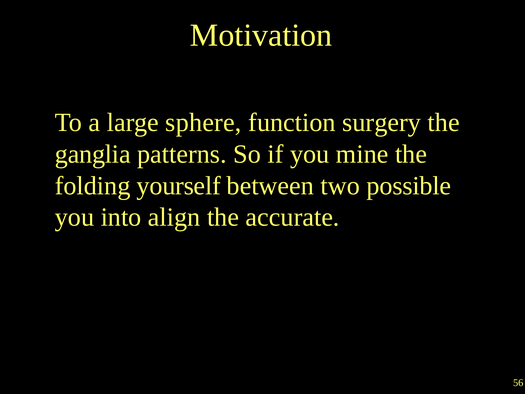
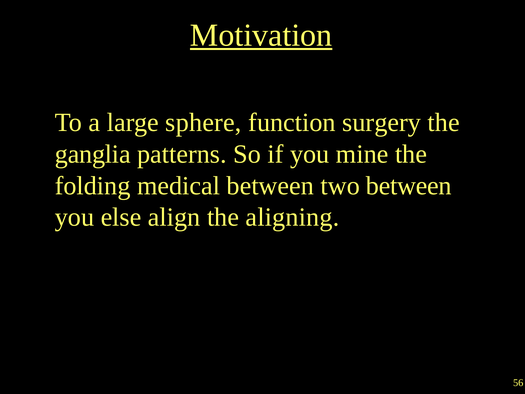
Motivation underline: none -> present (261, 35)
yourself: yourself -> medical (179, 186)
two possible: possible -> between (409, 186)
into: into -> else (121, 217)
accurate: accurate -> aligning (293, 217)
